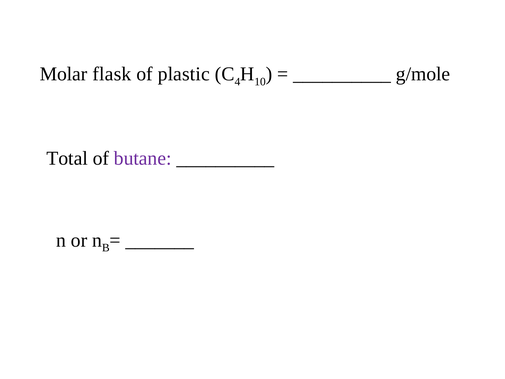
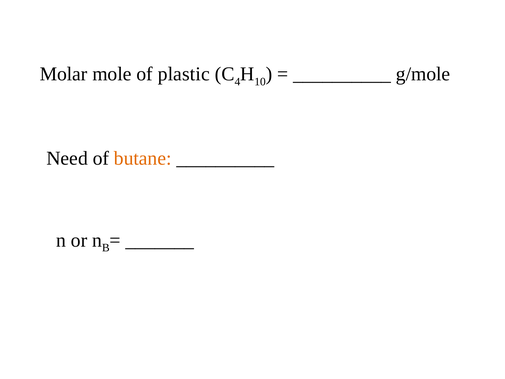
flask: flask -> mole (112, 74)
Total: Total -> Need (67, 158)
butane colour: purple -> orange (143, 158)
